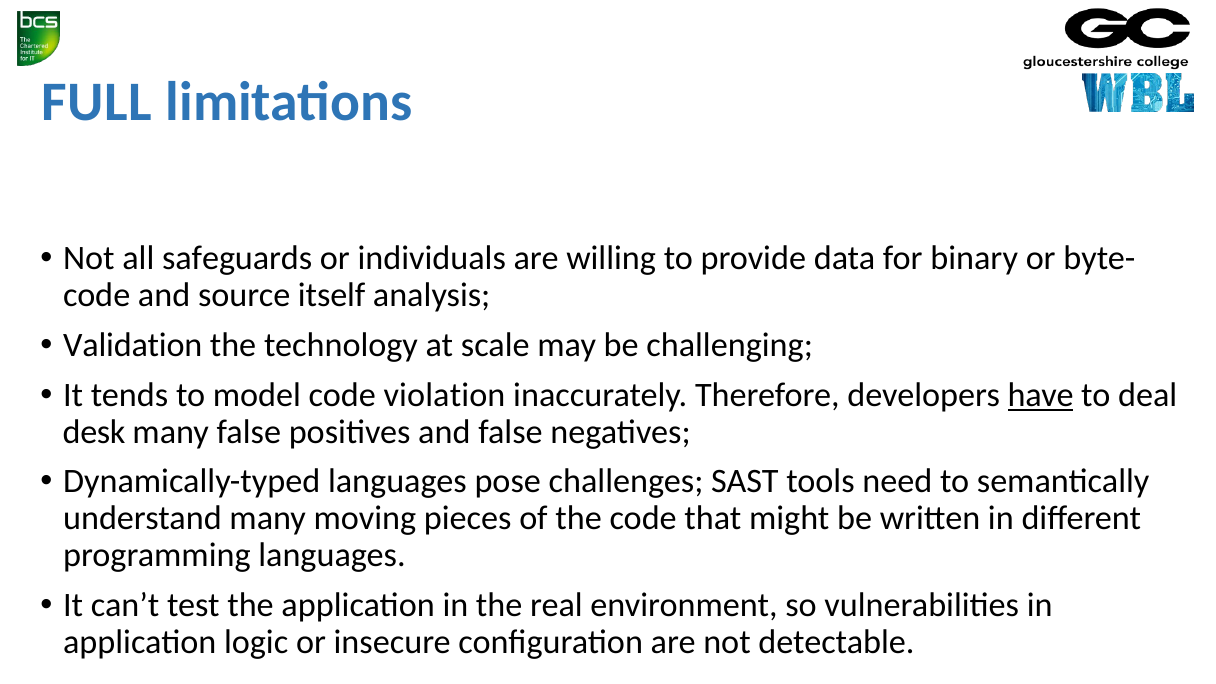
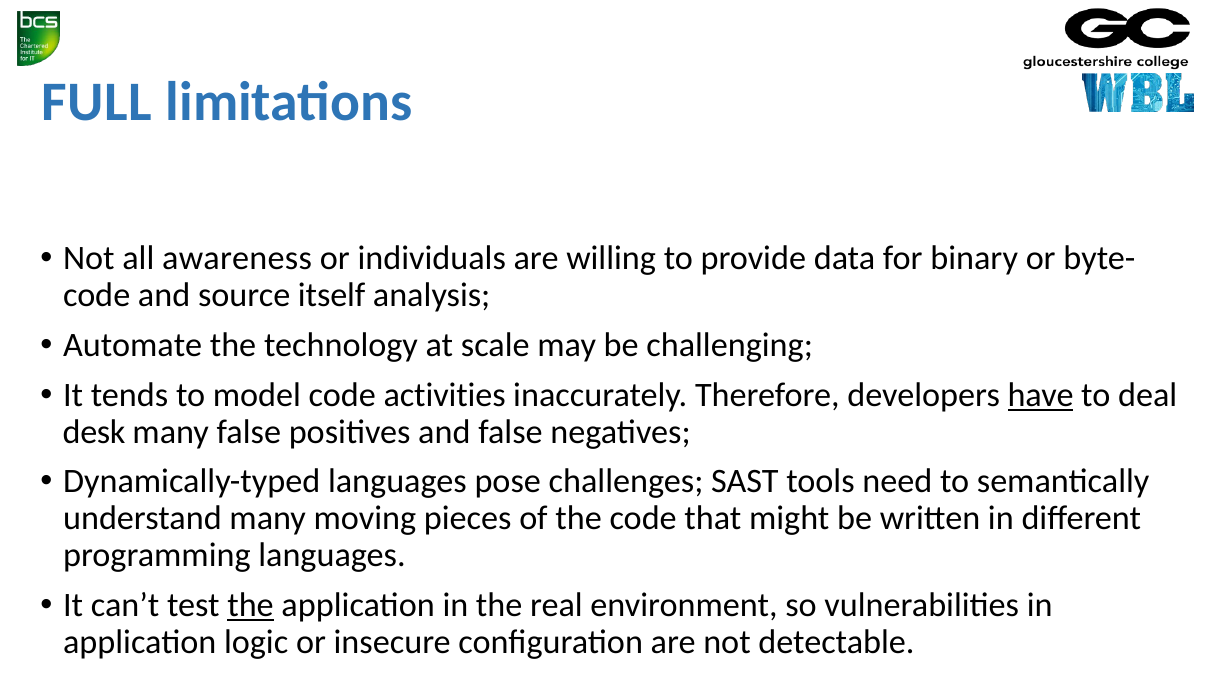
safeguards: safeguards -> awareness (237, 259)
Validation: Validation -> Automate (133, 345)
violation: violation -> activities (445, 395)
the underline: none -> present (251, 605)
